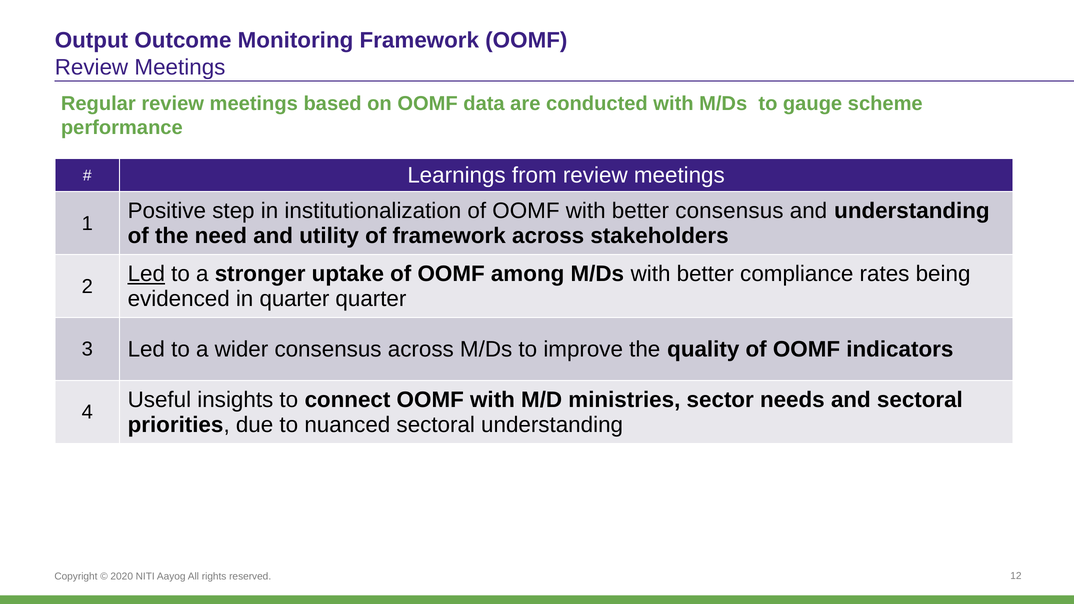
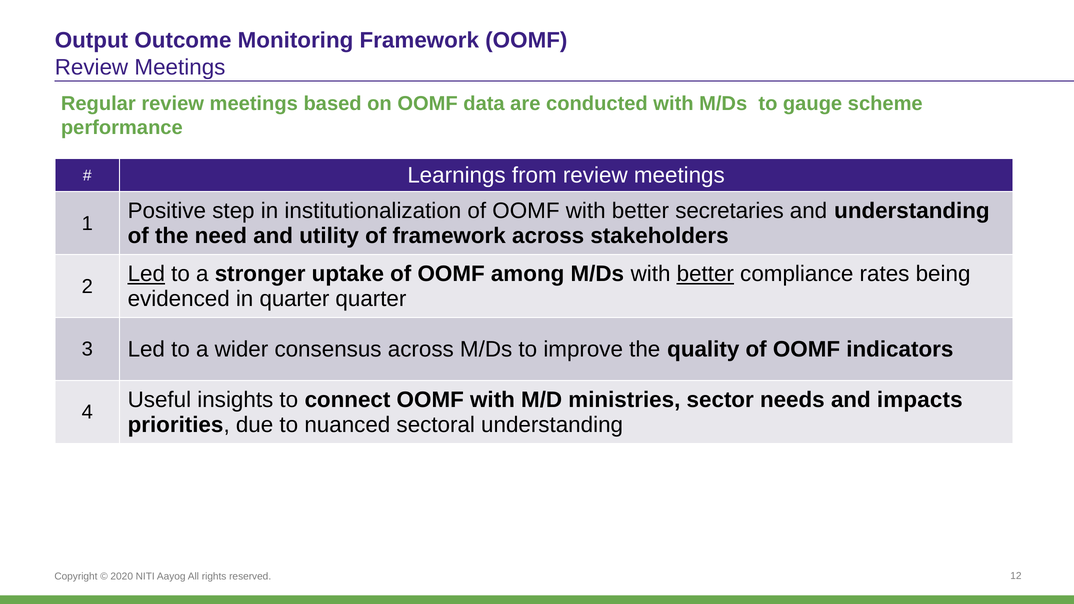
better consensus: consensus -> secretaries (730, 211)
better underline: none -> present (705, 274)
and sectoral: sectoral -> impacts (920, 400)
